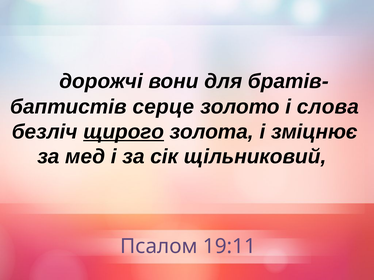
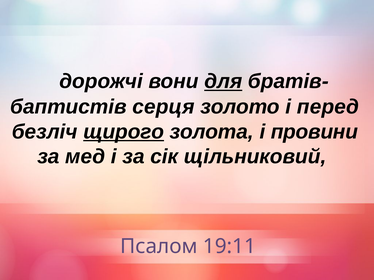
для underline: none -> present (223, 82)
серце: серце -> серця (163, 107)
слова: слова -> перед (328, 107)
зміцнює: зміцнює -> провини (314, 132)
